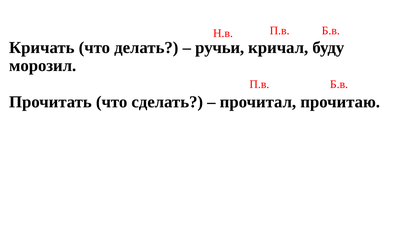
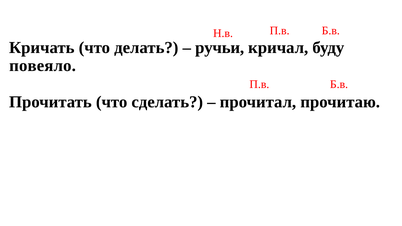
морозил: морозил -> повеяло (43, 66)
